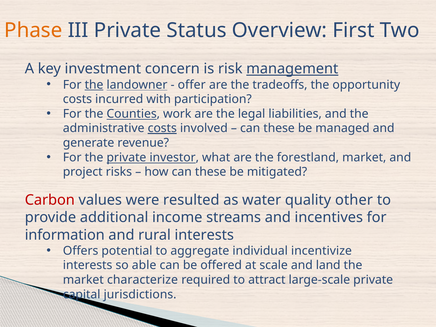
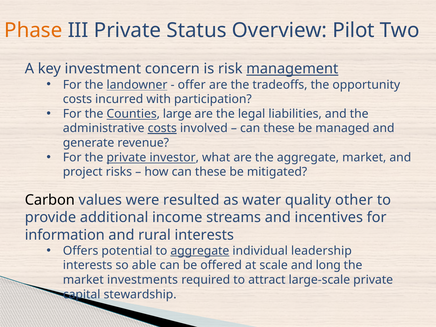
First: First -> Pilot (354, 30)
the underline: present -> none (94, 85)
work: work -> large (177, 114)
the forestland: forestland -> aggregate (308, 157)
Carbon colour: red -> black (50, 200)
aggregate underline: none -> present (200, 251)
incentivize: incentivize -> leadership (321, 251)
land: land -> long (328, 265)
characterize: characterize -> investments (142, 280)
jurisdictions: jurisdictions -> stewardship (140, 294)
